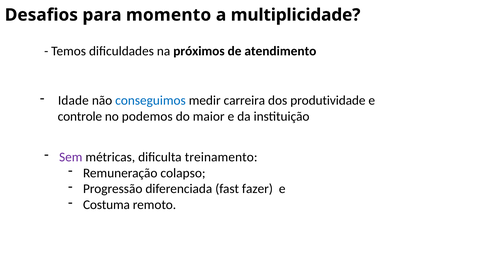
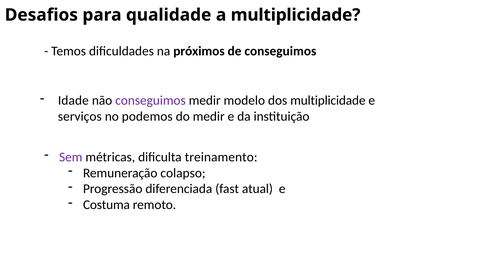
momento: momento -> qualidade (169, 15)
de atendimento: atendimento -> conseguimos (280, 51)
conseguimos colour: blue -> purple (150, 100)
carreira: carreira -> modelo (244, 100)
dos produtividade: produtividade -> multiplicidade (328, 100)
controle: controle -> serviços (80, 116)
do maior: maior -> medir (209, 116)
fazer: fazer -> atual (257, 189)
